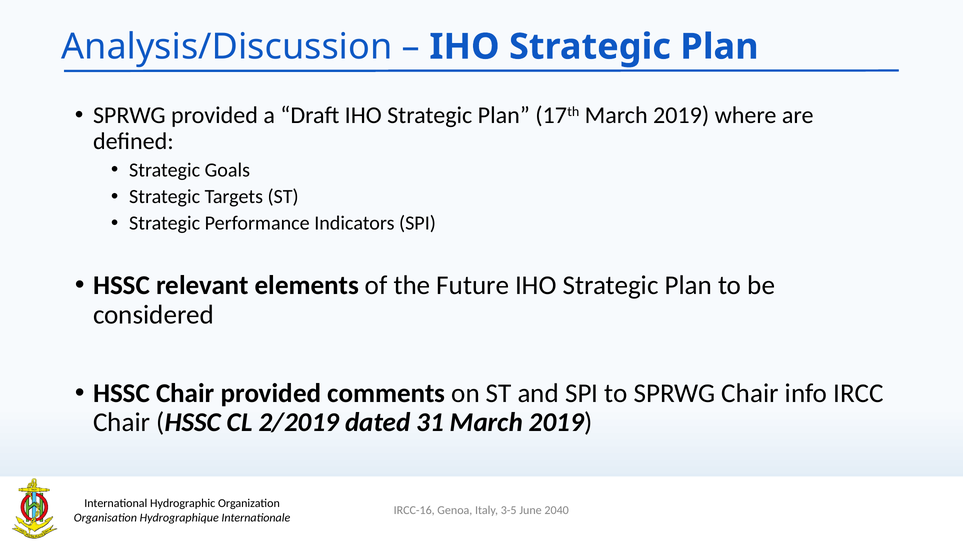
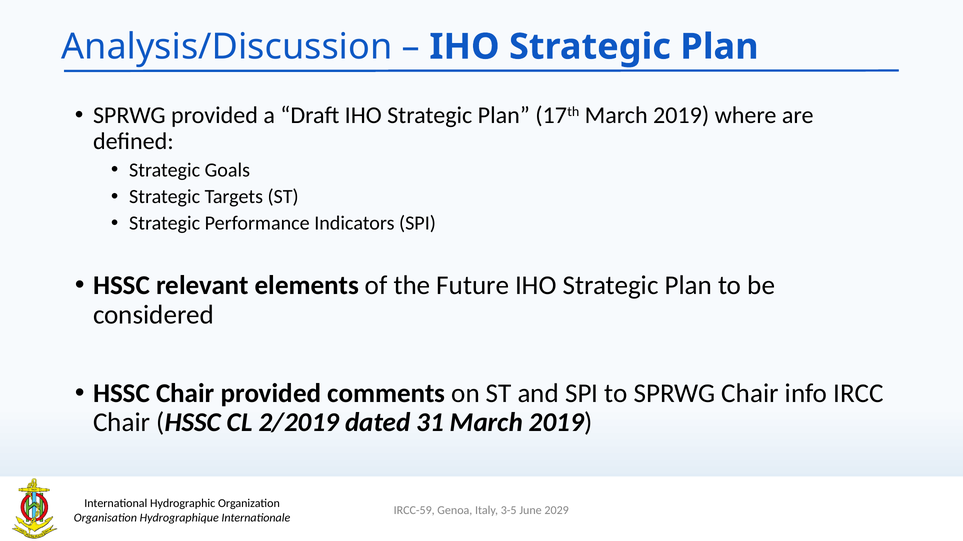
IRCC-16: IRCC-16 -> IRCC-59 (414, 511)
2040: 2040 -> 2029 (557, 511)
